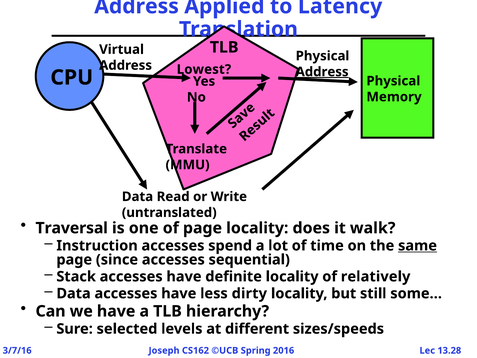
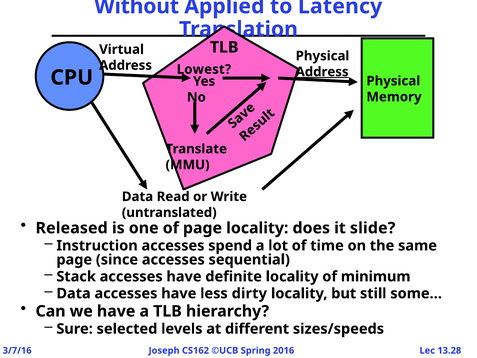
Address: Address -> Without (137, 6)
Traversal: Traversal -> Released (72, 228)
walk: walk -> slide (373, 228)
same underline: present -> none (418, 246)
relatively: relatively -> minimum (376, 276)
